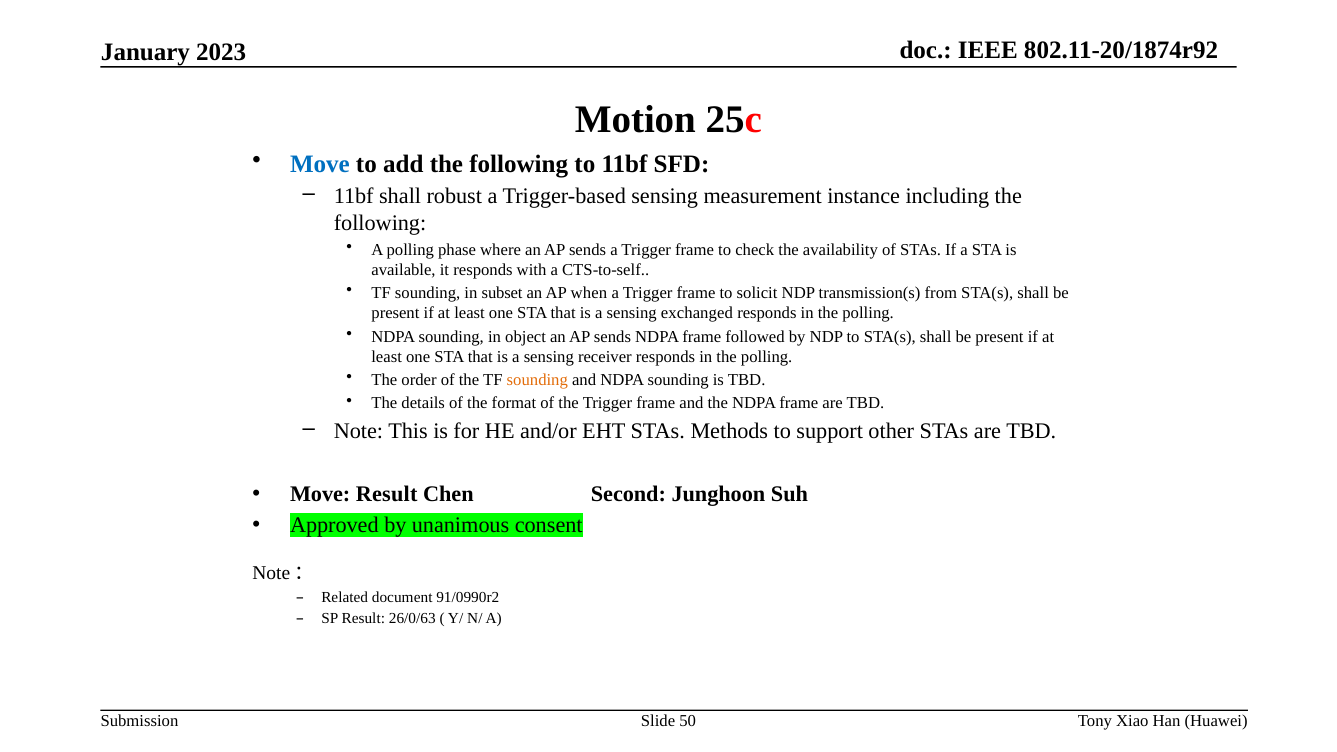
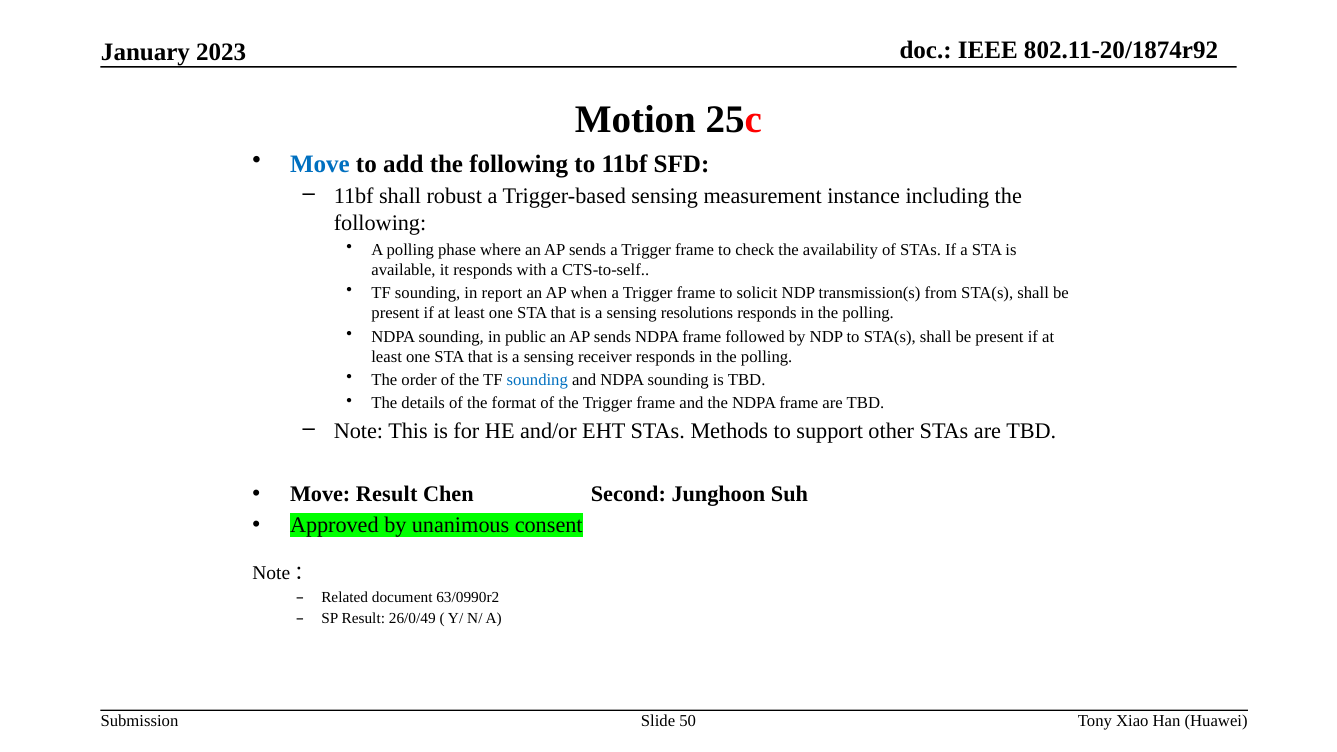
subset: subset -> report (502, 293)
exchanged: exchanged -> resolutions (697, 313)
object: object -> public (526, 337)
sounding colour: orange -> blue (537, 380)
91/0990r2: 91/0990r2 -> 63/0990r2 (468, 597)
26/0/63: 26/0/63 -> 26/0/49 (412, 619)
